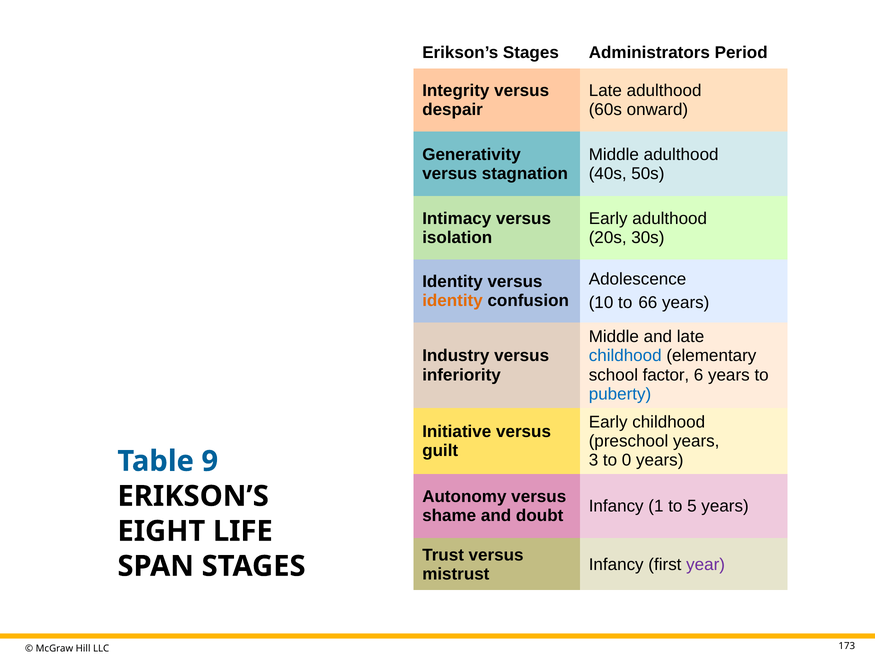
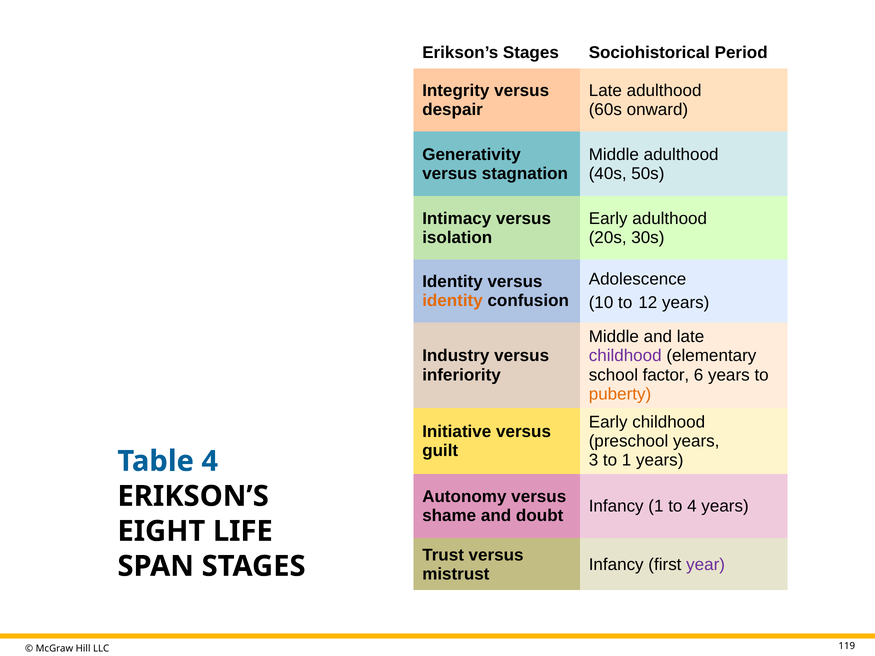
Administrators: Administrators -> Sociohistorical (649, 52)
66: 66 -> 12 (648, 303)
childhood colour: blue -> purple (625, 356)
puberty colour: blue -> orange (620, 394)
to 0: 0 -> 1 (627, 460)
Table 9: 9 -> 4 (210, 461)
to 5: 5 -> 4 (692, 507)
173: 173 -> 119 (847, 646)
